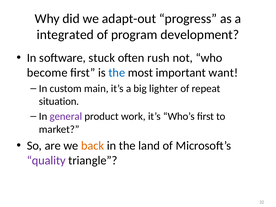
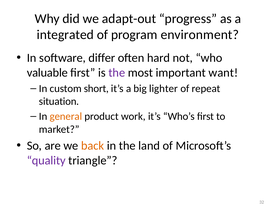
development: development -> environment (200, 35)
stuck: stuck -> differ (102, 58)
rush: rush -> hard (159, 58)
become: become -> valuable (47, 73)
the colour: blue -> purple (117, 73)
main: main -> short (96, 88)
general colour: purple -> orange (66, 116)
